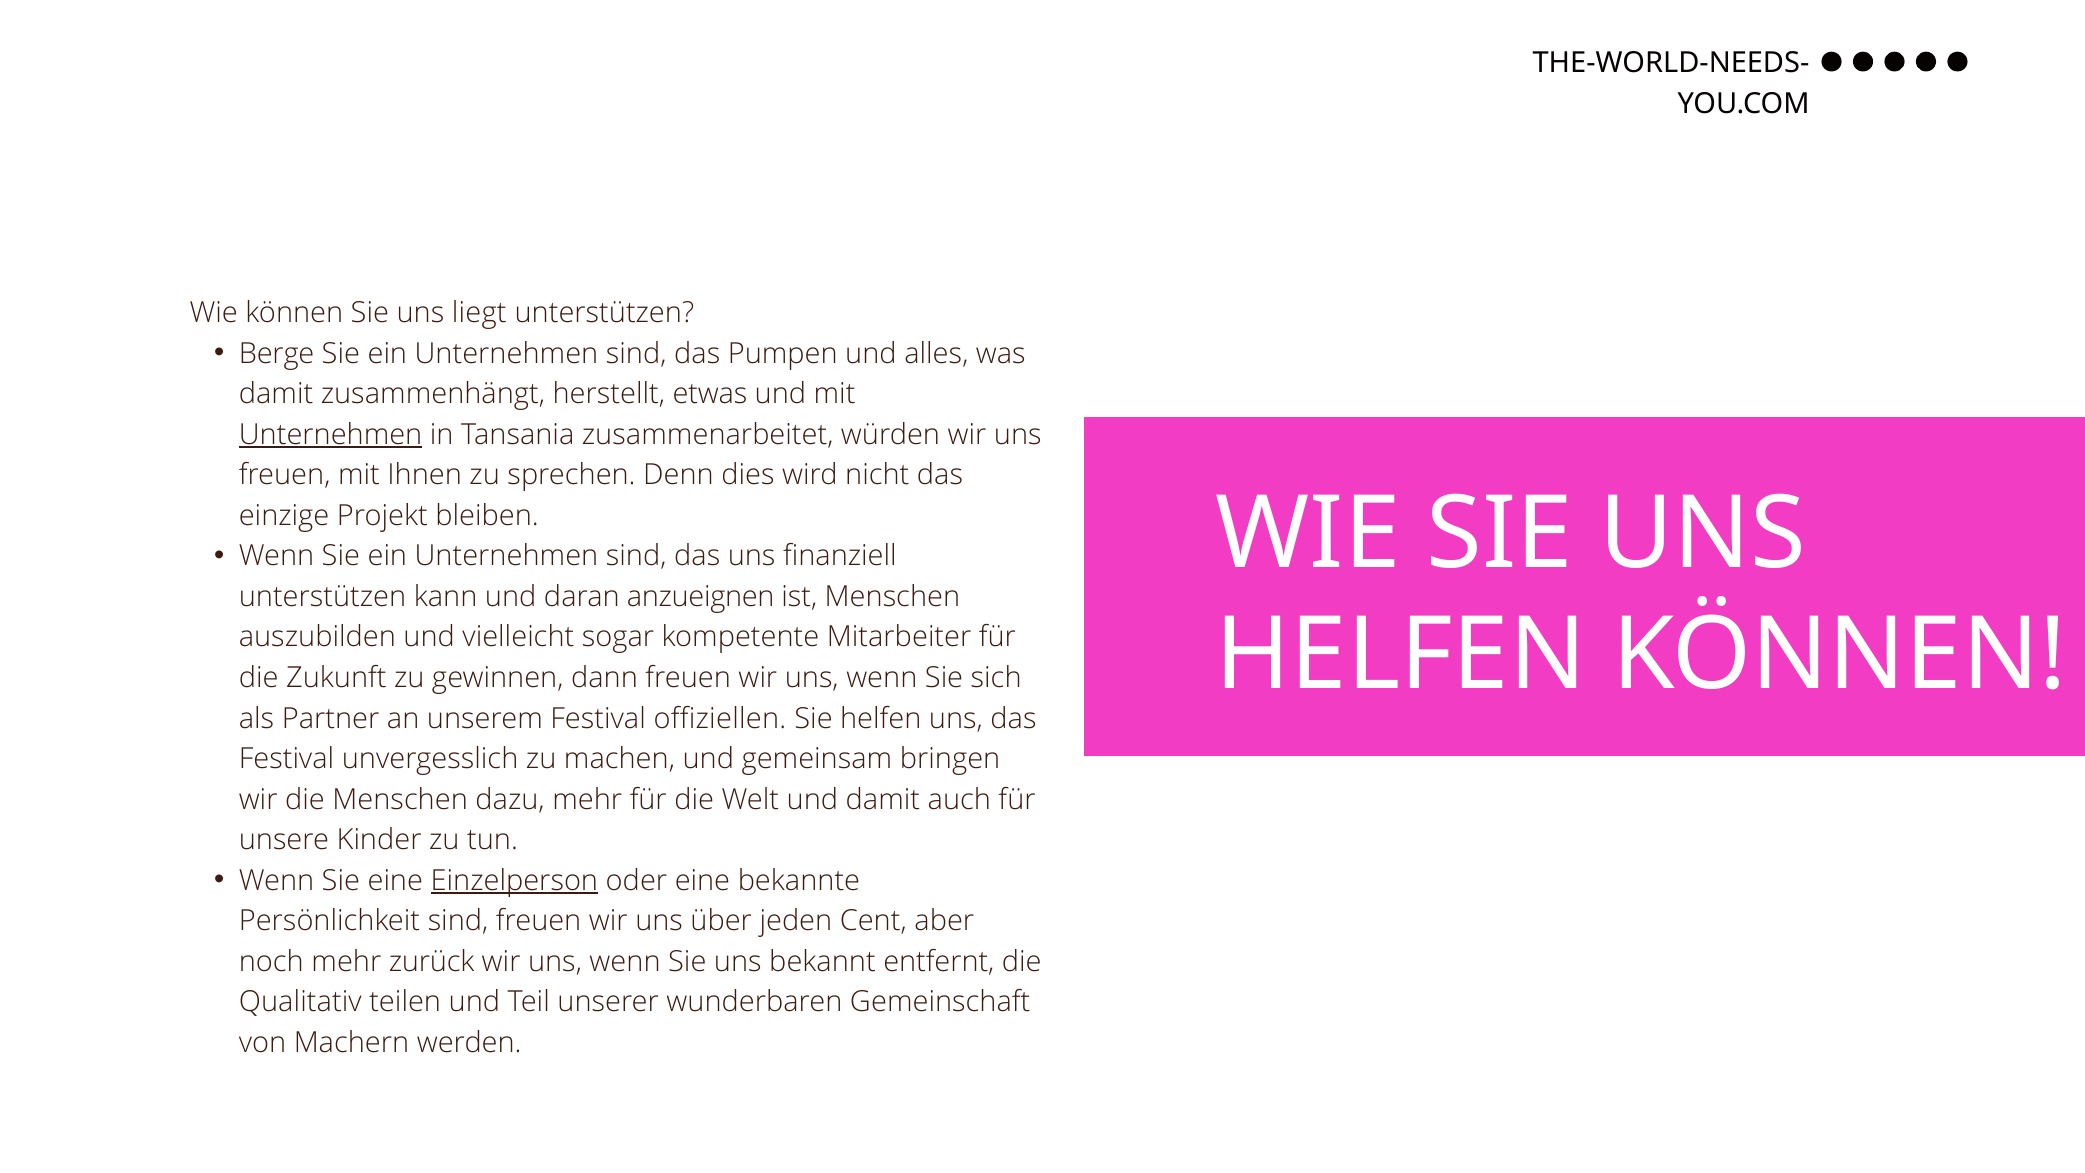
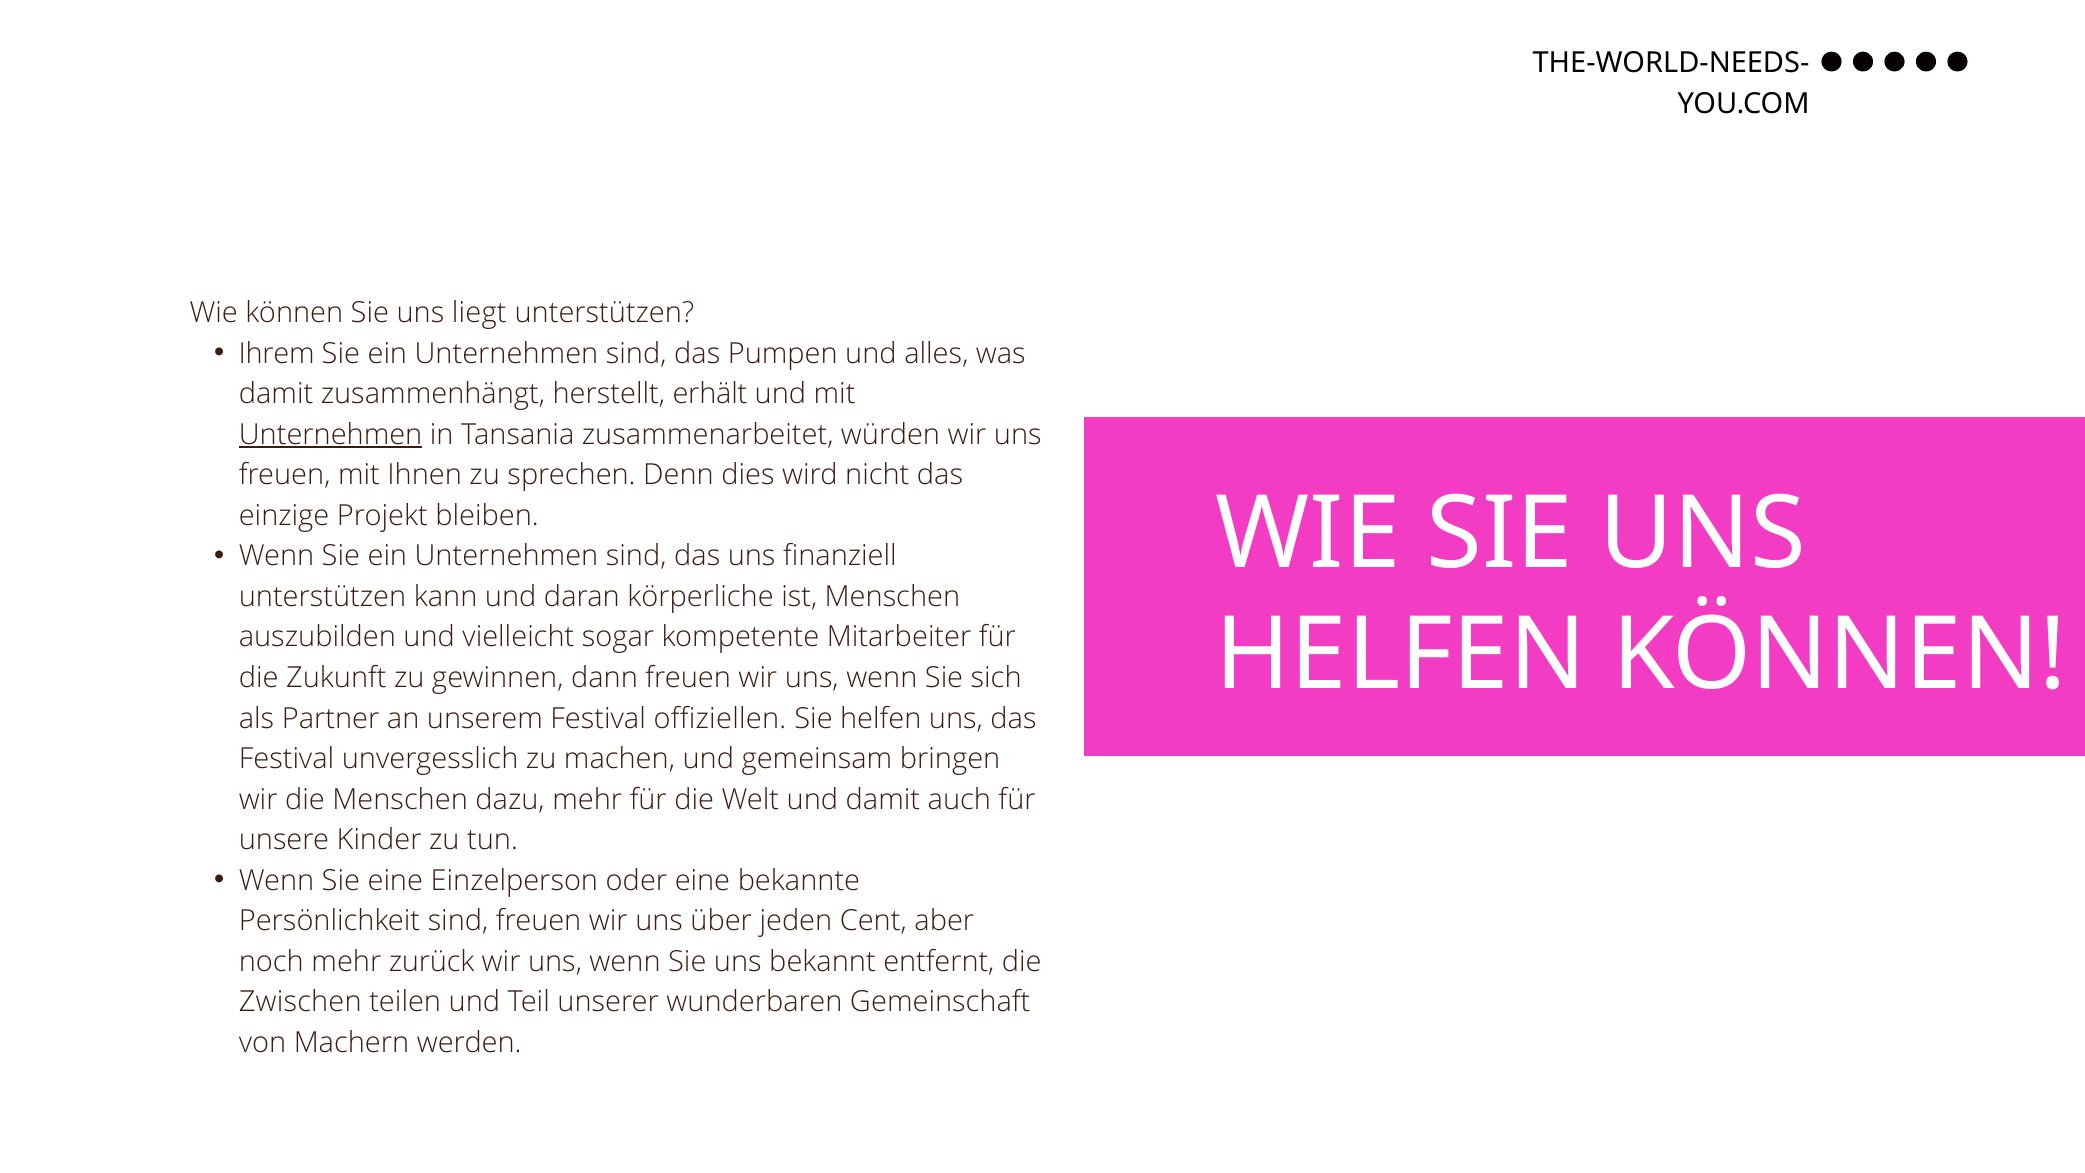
Berge: Berge -> Ihrem (277, 353)
etwas: etwas -> erhält (710, 394)
anzueignen: anzueignen -> körperliche (701, 597)
Einzelperson underline: present -> none (514, 881)
Qualitativ: Qualitativ -> Zwischen (300, 1002)
